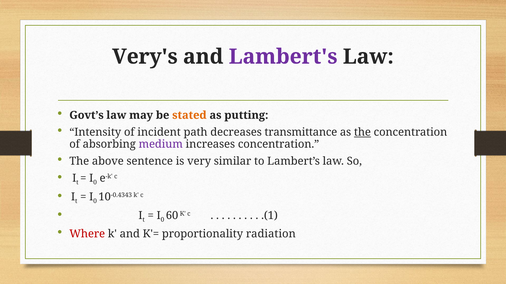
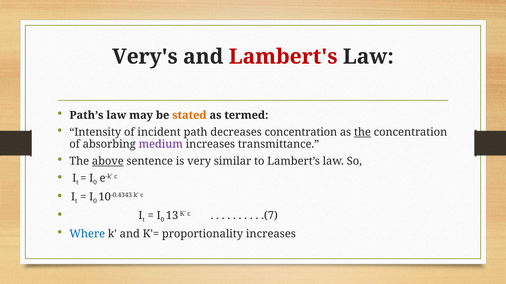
Lambert's colour: purple -> red (283, 57)
Govt’s: Govt’s -> Path’s (86, 115)
putting: putting -> termed (246, 115)
decreases transmittance: transmittance -> concentration (301, 133)
increases concentration: concentration -> transmittance (279, 144)
above underline: none -> present (108, 162)
60: 60 -> 13 (172, 216)
.(1: .(1 -> .(7 (269, 216)
Where colour: red -> blue (87, 235)
proportionality radiation: radiation -> increases (271, 235)
